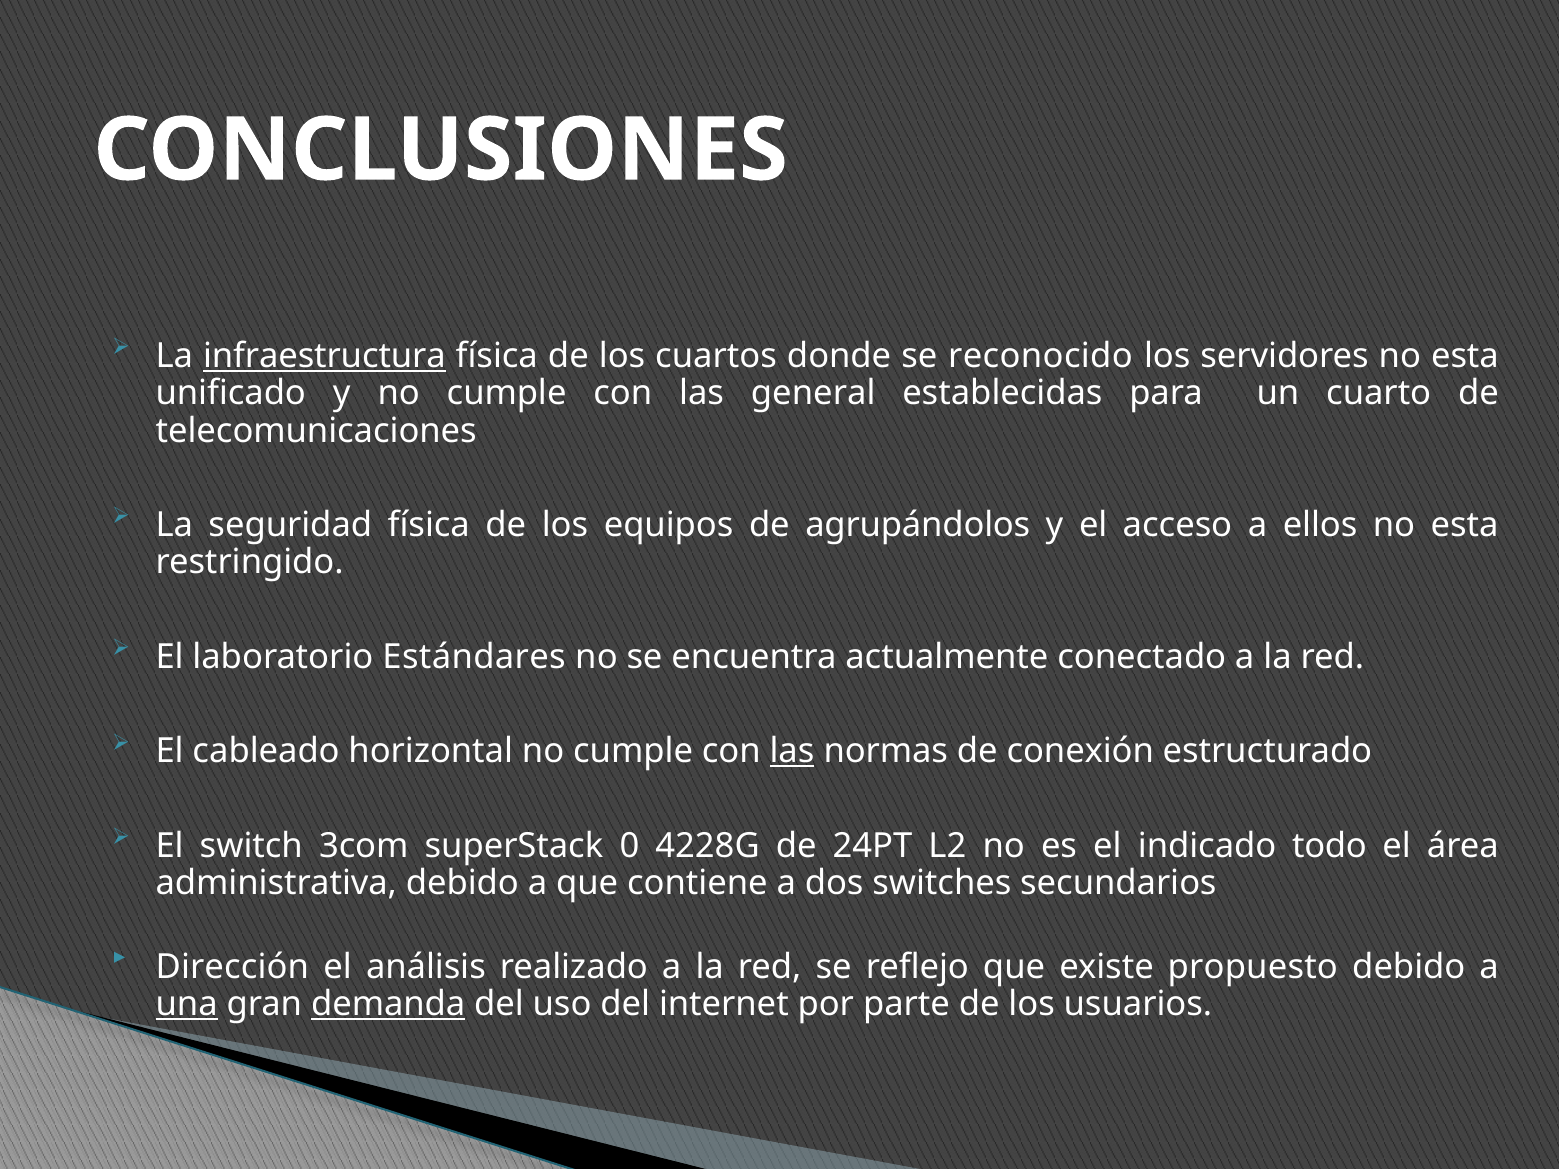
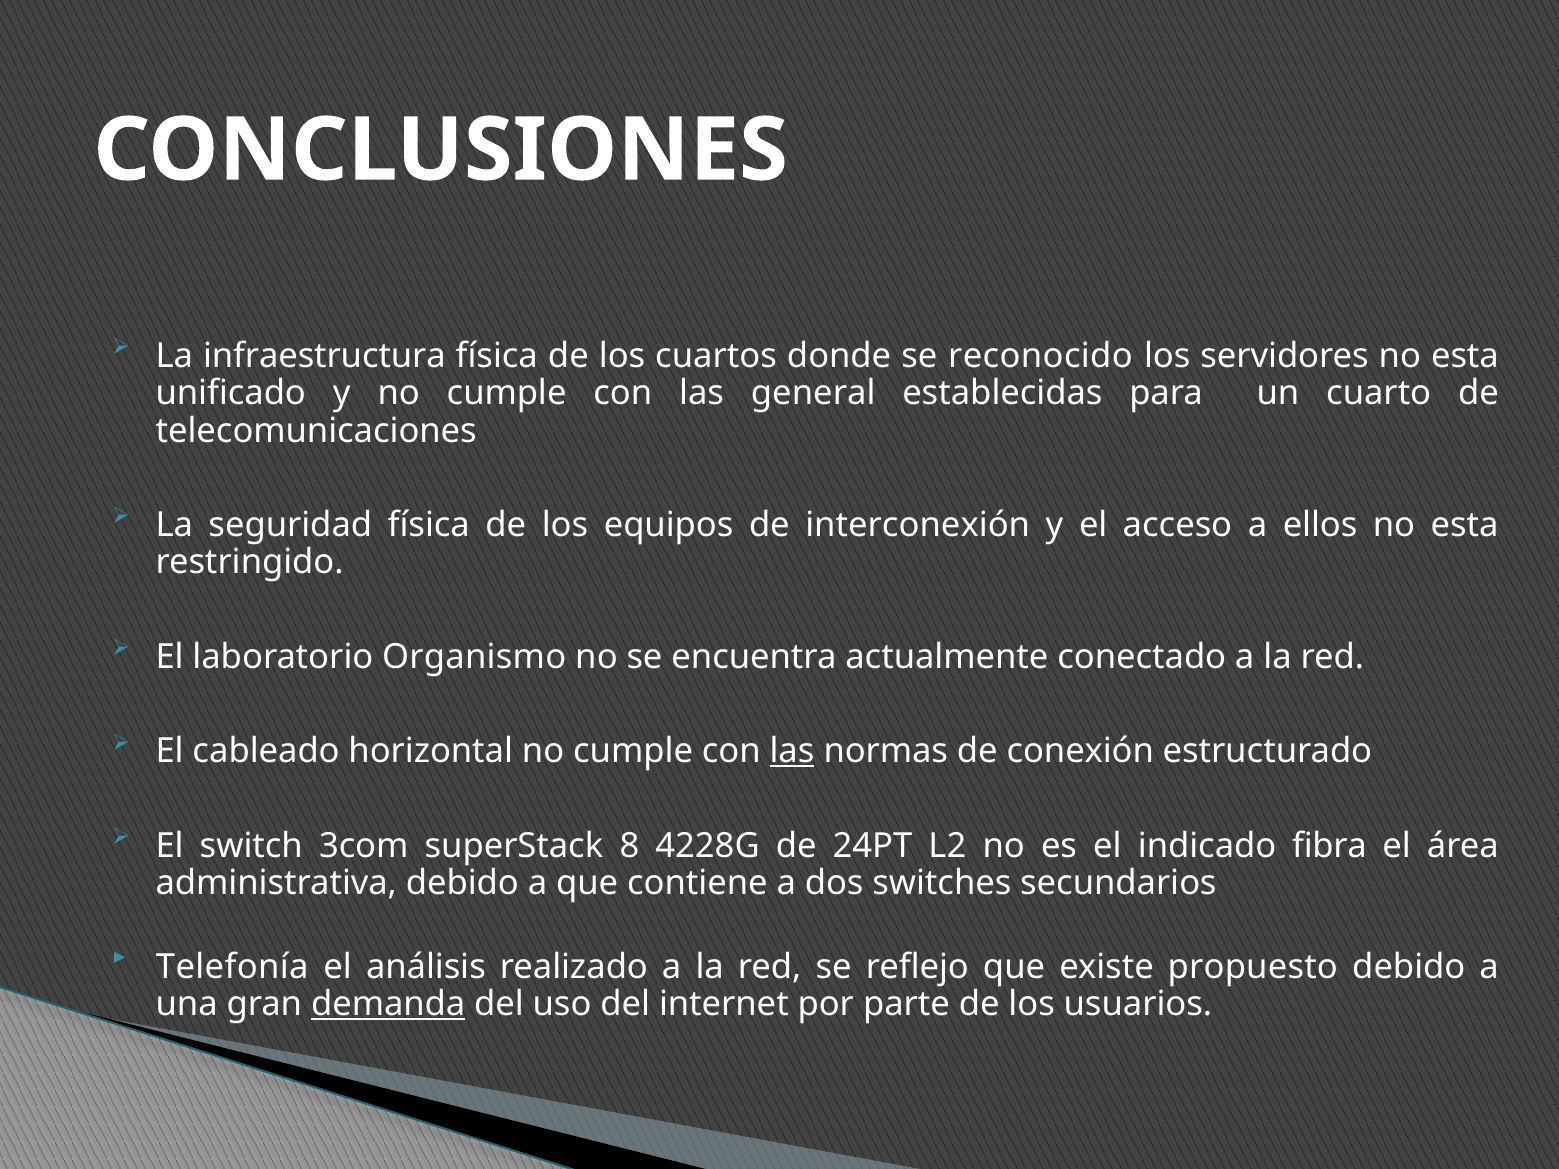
infraestructura underline: present -> none (324, 356)
agrupándolos: agrupándolos -> interconexión (918, 525)
Estándares: Estándares -> Organismo (474, 657)
0: 0 -> 8 (629, 846)
todo: todo -> fibra (1329, 846)
Dirección: Dirección -> Telefonía (232, 967)
una underline: present -> none (187, 1005)
